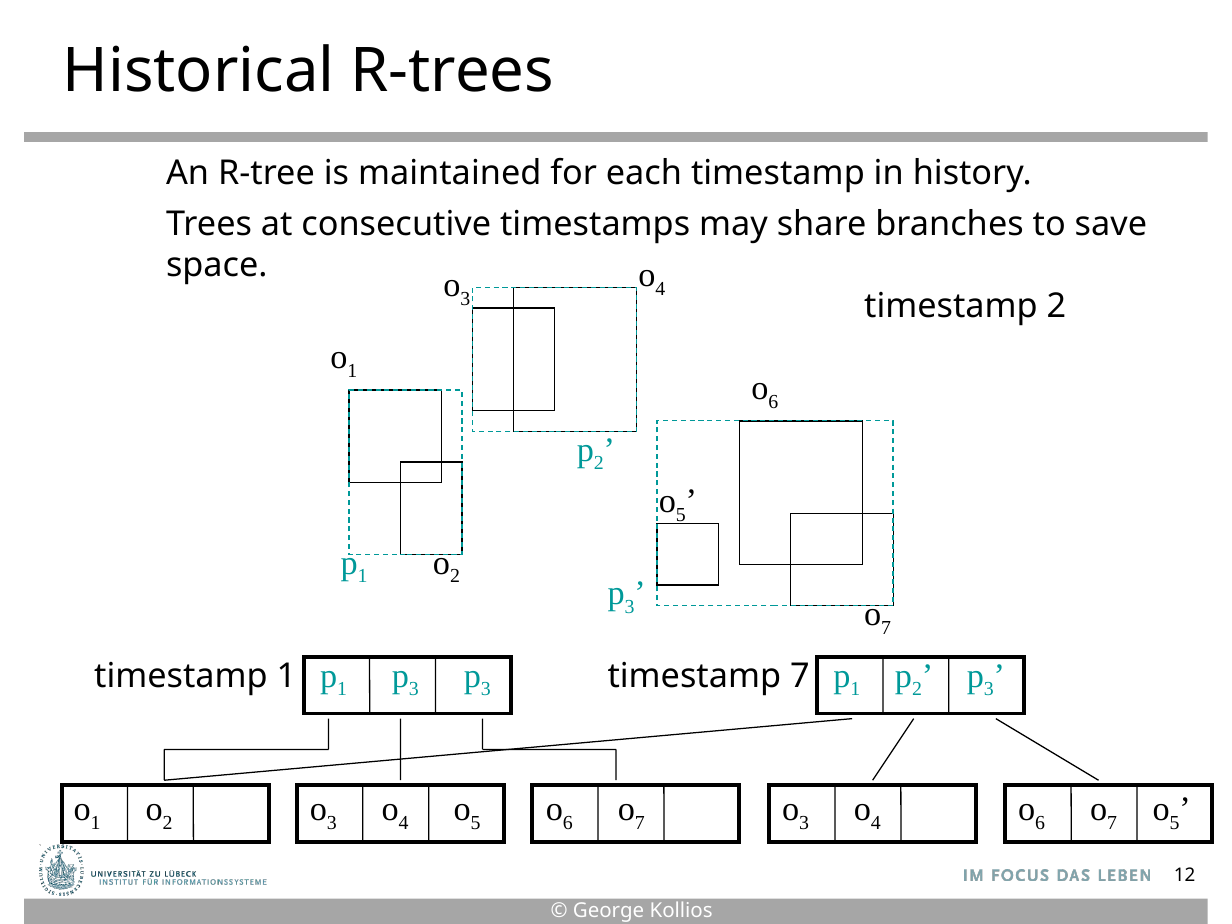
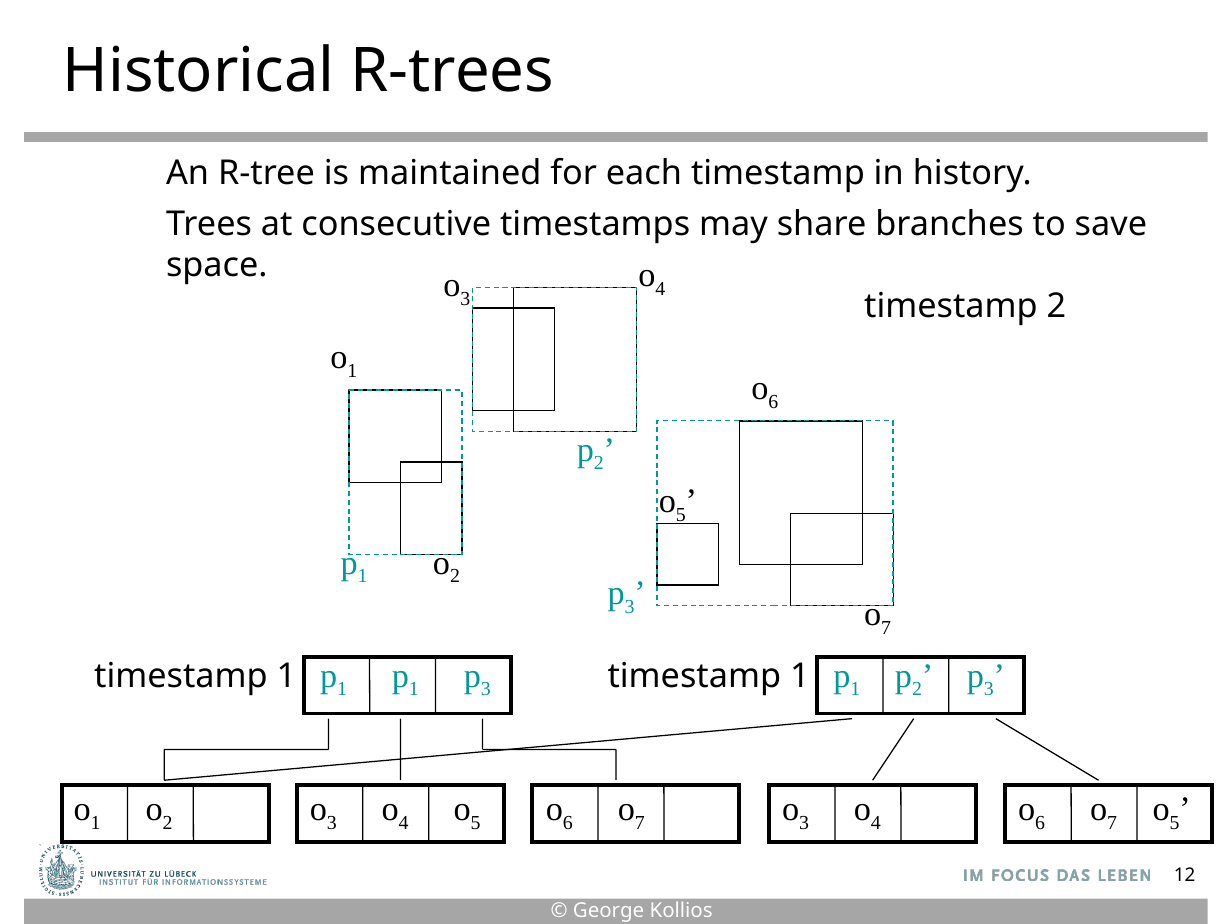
3: 3 -> 1 (414, 689)
7: 7 -> 1 (800, 676)
